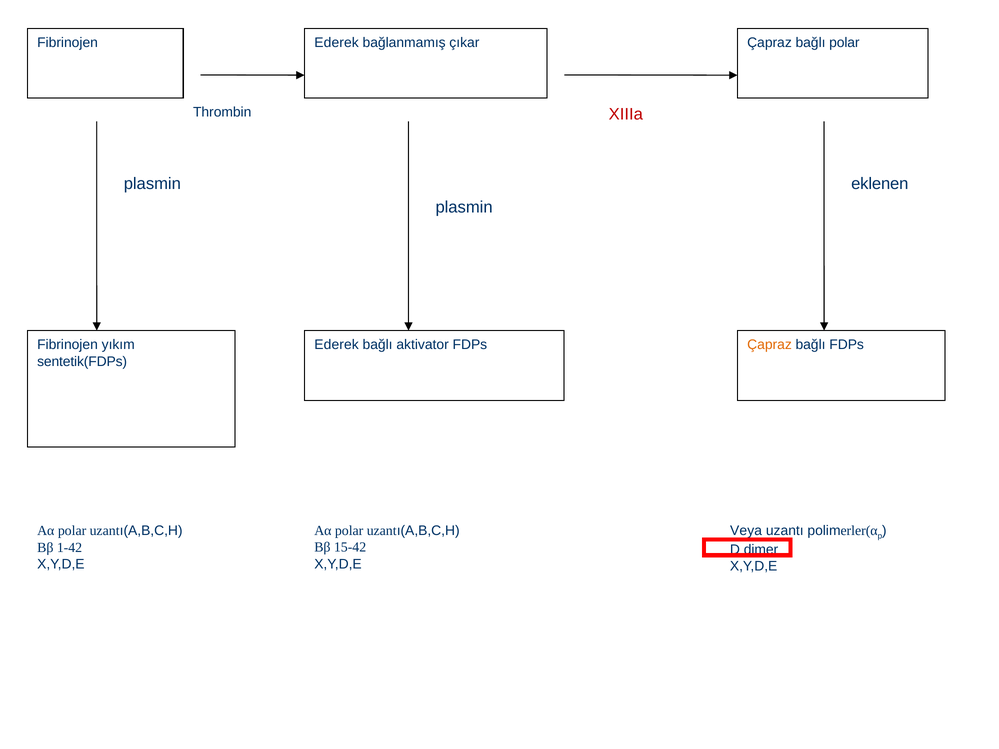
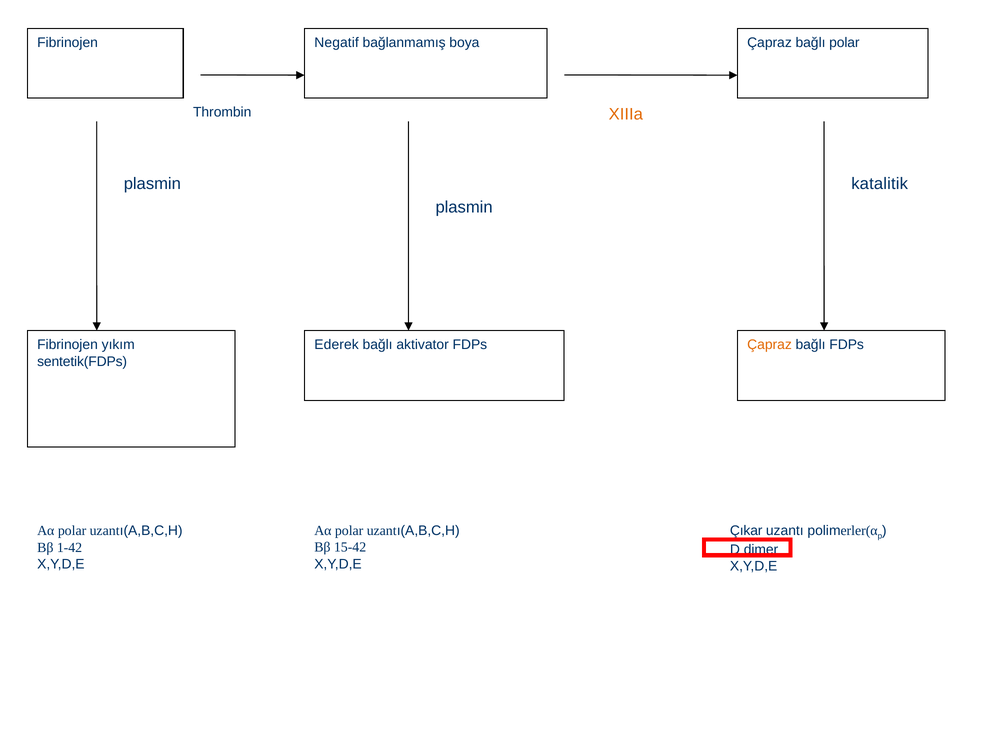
Ederek: Ederek -> Negatif (337, 43)
çıkar: çıkar -> boya (464, 43)
XIIIa colour: red -> orange (626, 114)
eklenen: eklenen -> katalitik (880, 184)
Veya: Veya -> Çıkar (746, 531)
